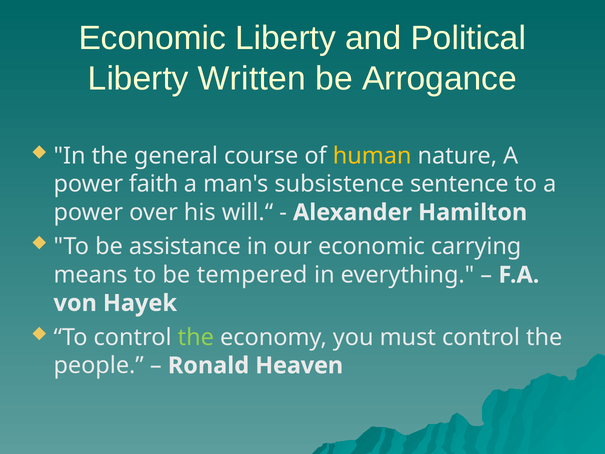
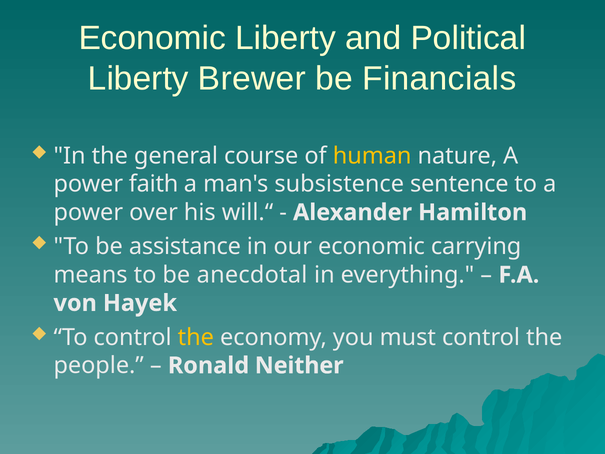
Written: Written -> Brewer (252, 79)
Arrogance: Arrogance -> Financials (439, 79)
tempered: tempered -> anecdotal (252, 275)
the colour: light green -> yellow (196, 337)
Heaven: Heaven -> Neither (299, 365)
